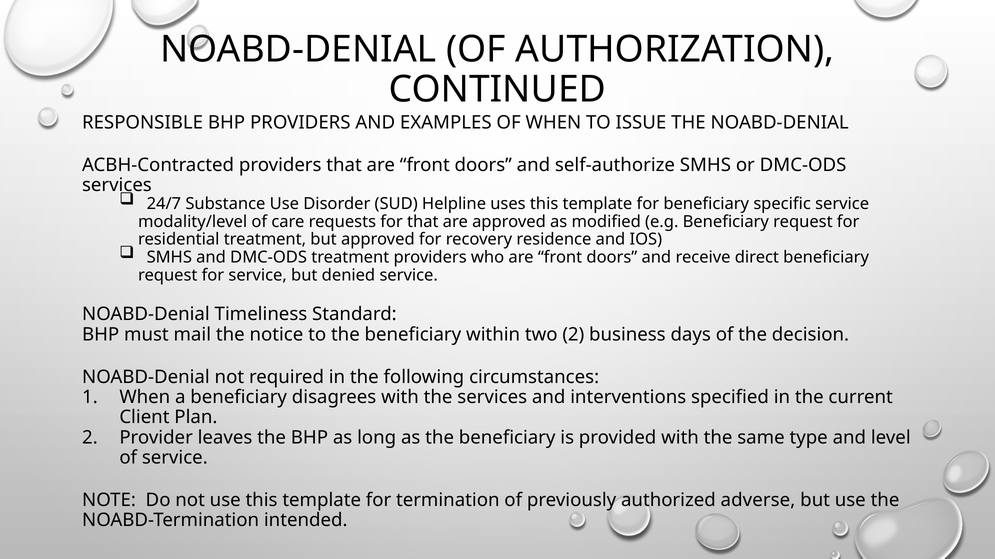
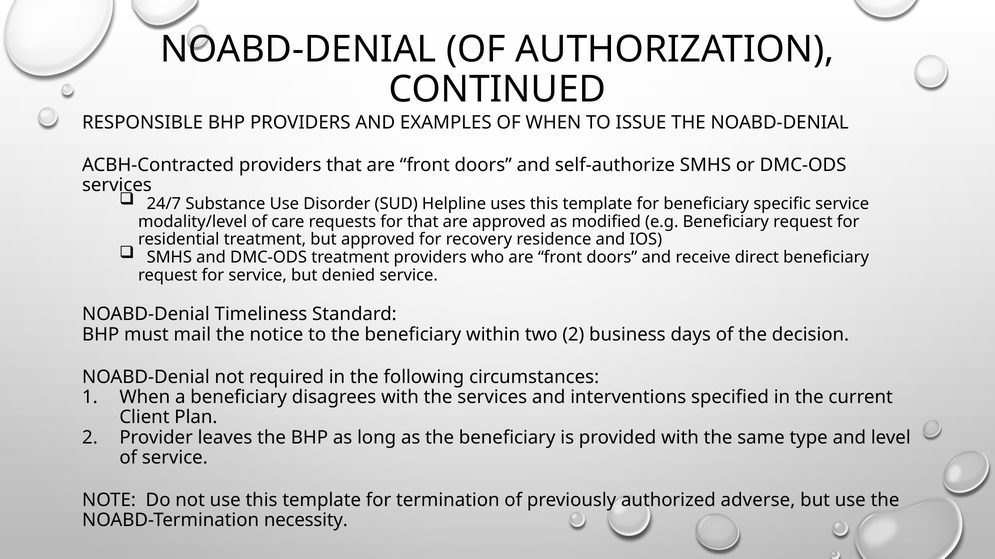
intended: intended -> necessity (306, 521)
